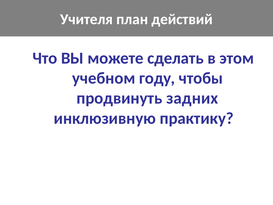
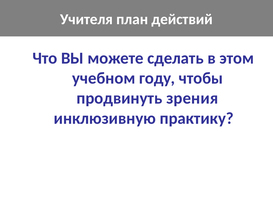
задних: задних -> зрения (192, 98)
